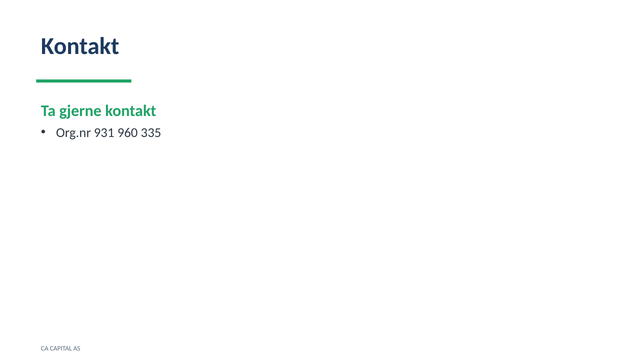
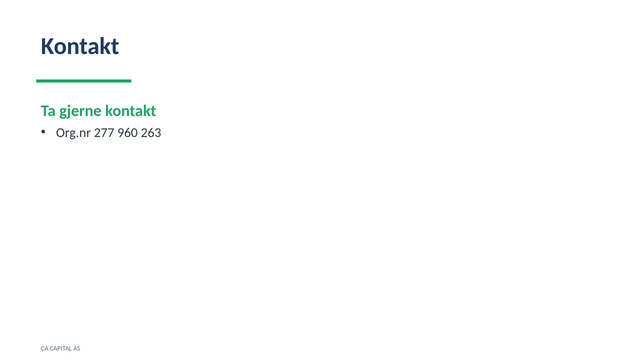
931: 931 -> 277 (104, 132)
335: 335 -> 263 (151, 132)
